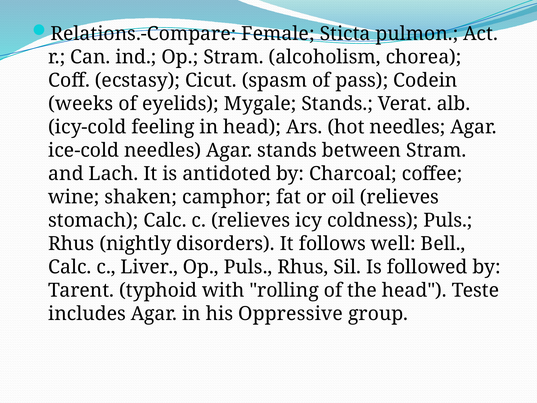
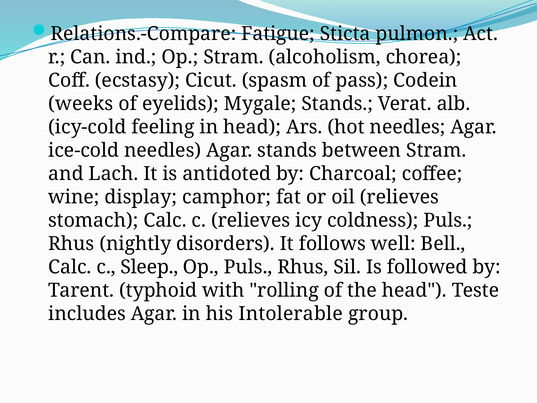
Female: Female -> Fatigue (278, 34)
shaken: shaken -> display (141, 197)
Liver: Liver -> Sleep (149, 267)
Oppressive: Oppressive -> Intolerable (291, 313)
